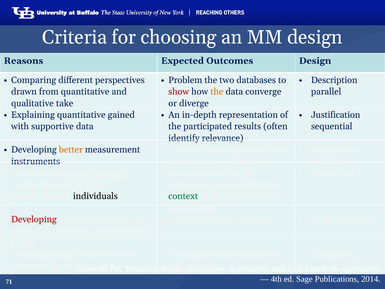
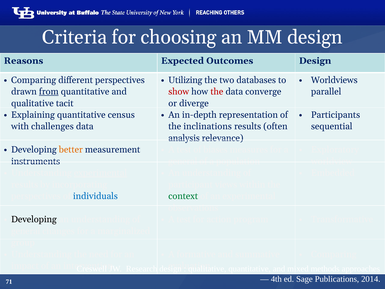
Problem: Problem -> Utilizing (185, 80)
Description: Description -> Worldviews (334, 80)
from underline: none -> present (49, 92)
the colour: orange -> red (217, 92)
take: take -> tacit (65, 103)
gained: gained -> census (121, 115)
Justification: Justification -> Participants (336, 115)
supportive: supportive -> challenges (52, 126)
participated: participated -> inclinations (208, 126)
identify: identify -> analysis (184, 138)
individuals colour: black -> blue (95, 196)
Developing colour: red -> black (34, 219)
